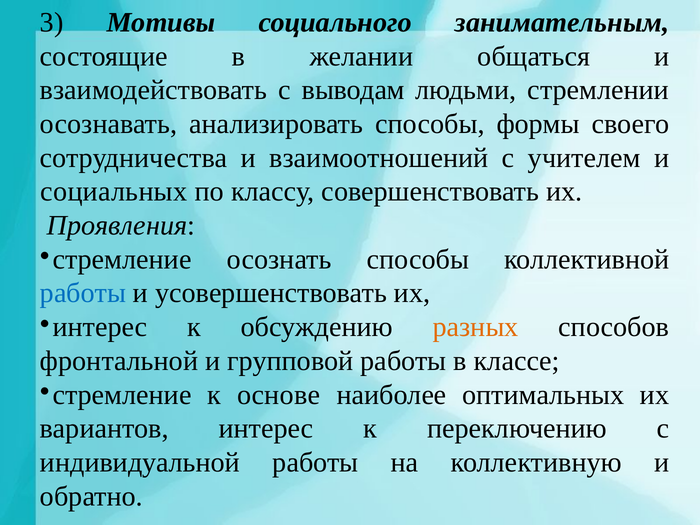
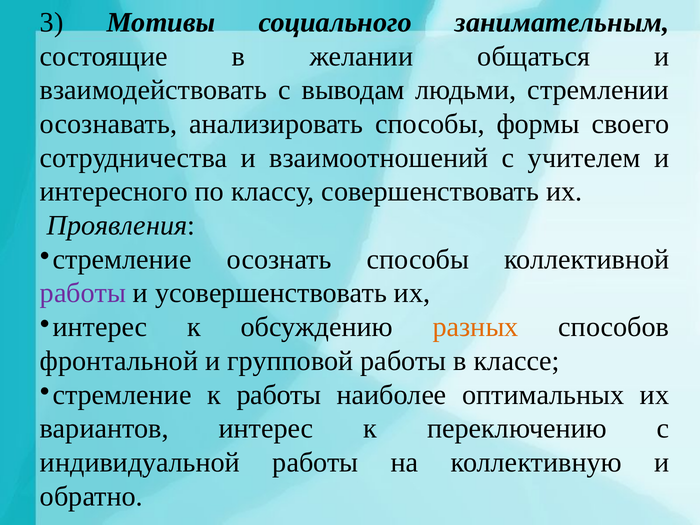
социальных: социальных -> интересного (114, 192)
работы colour: blue -> purple (83, 293)
к основе: основе -> работы (279, 395)
